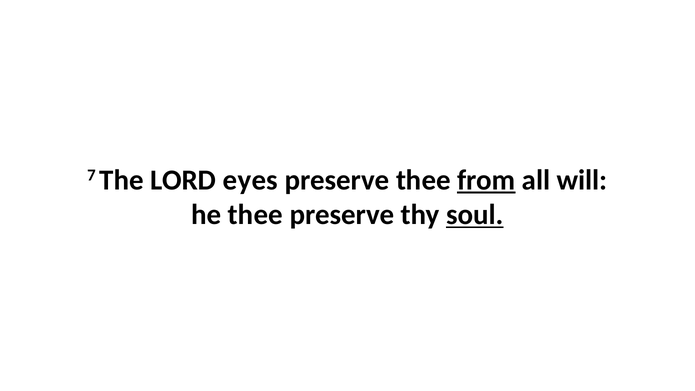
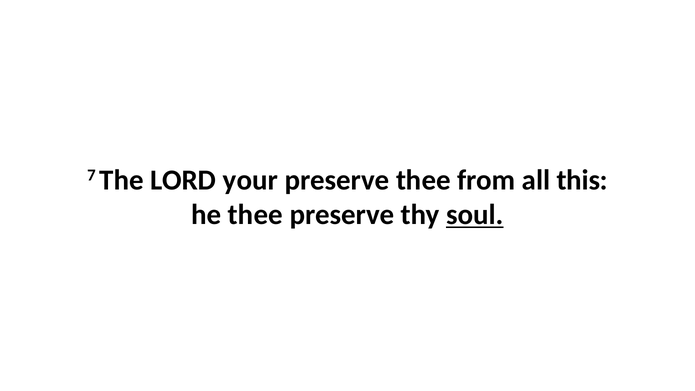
eyes: eyes -> your (250, 180)
from underline: present -> none (486, 180)
will: will -> this (582, 180)
